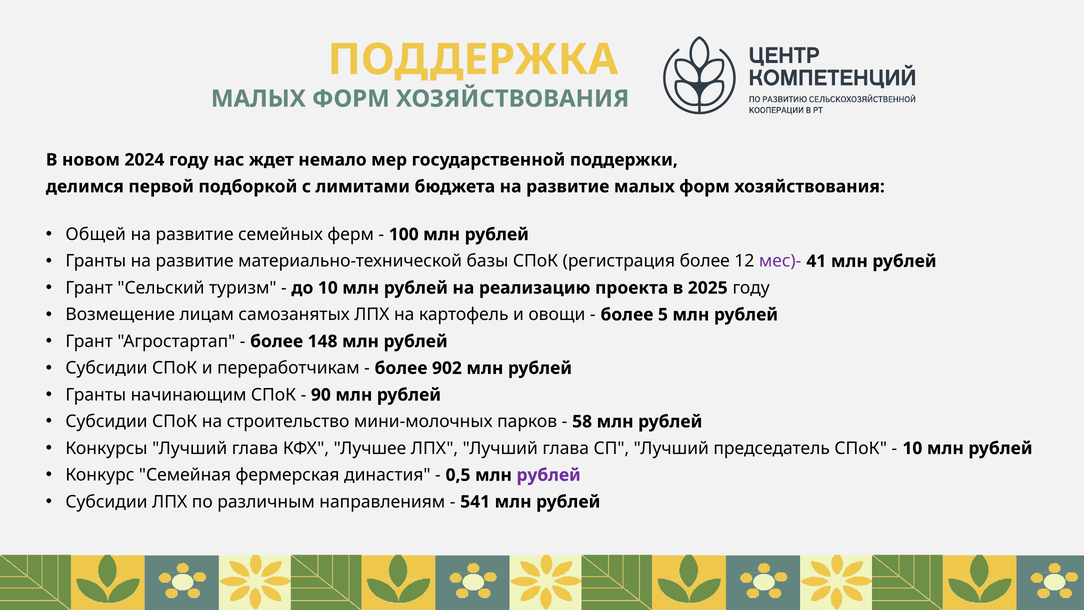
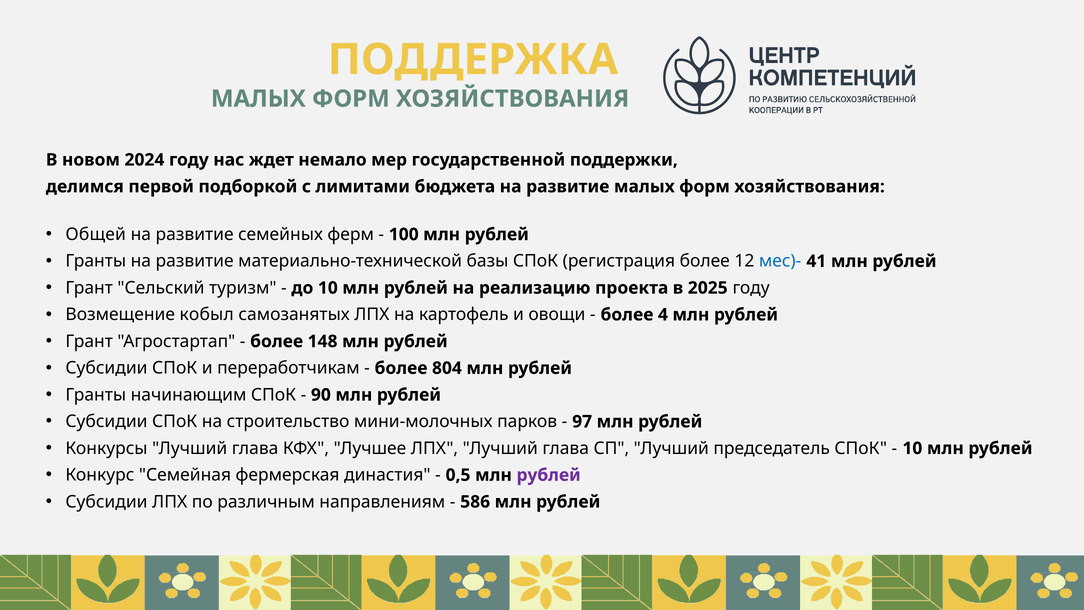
мес)- colour: purple -> blue (780, 261)
лицам: лицам -> кобыл (207, 315)
5: 5 -> 4 (663, 315)
902: 902 -> 804 (447, 368)
58: 58 -> 97 (582, 421)
541: 541 -> 586 (475, 502)
